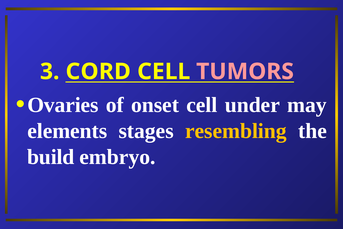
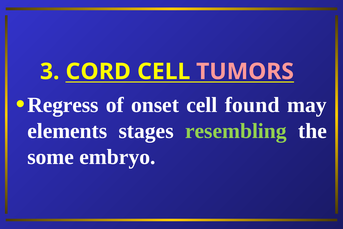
Ovaries: Ovaries -> Regress (63, 105)
under: under -> found (252, 105)
resembling colour: yellow -> light green (236, 131)
build: build -> some (51, 157)
